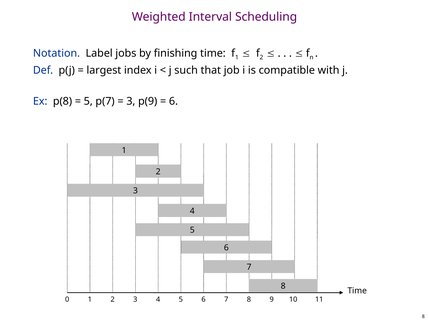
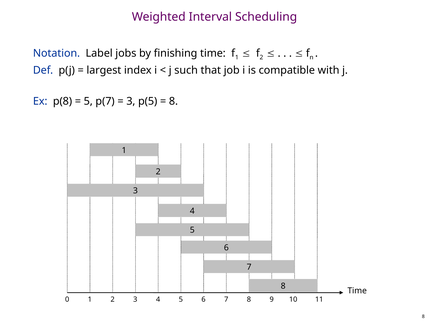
p(9: p(9 -> p(5 (148, 101)
6: 6 -> 8 (173, 101)
